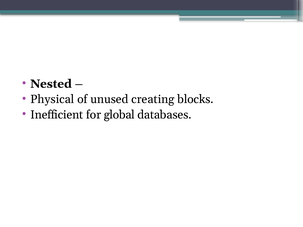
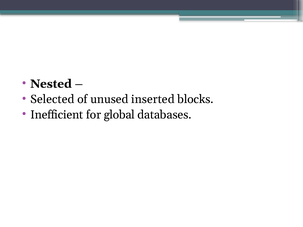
Physical: Physical -> Selected (52, 99)
creating: creating -> inserted (153, 99)
